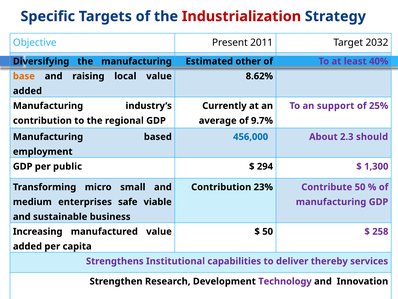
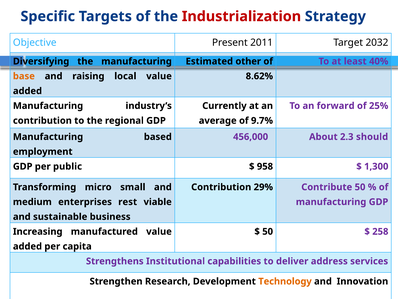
support: support -> forward (336, 106)
456,000 colour: blue -> purple (251, 137)
294: 294 -> 958 (265, 166)
23%: 23% -> 29% (263, 187)
safe: safe -> rest (128, 202)
thereby: thereby -> address (329, 261)
Technology colour: purple -> orange (285, 281)
